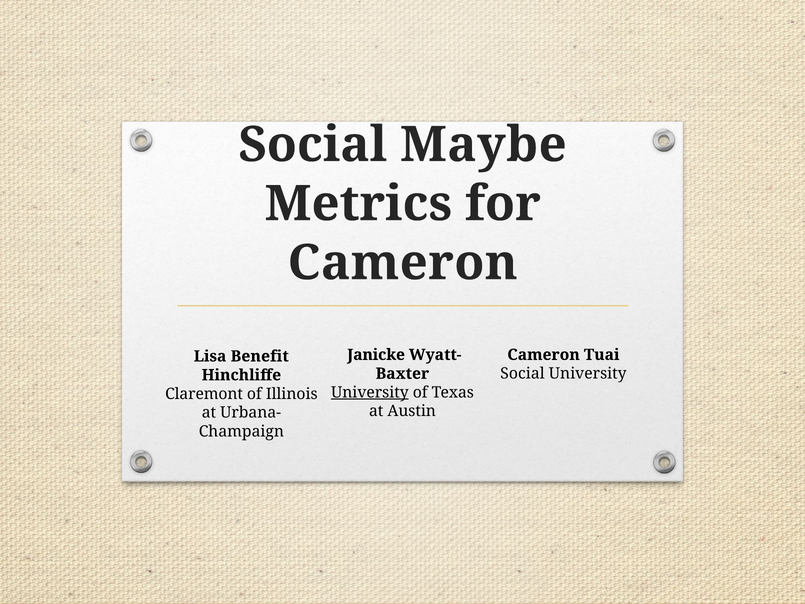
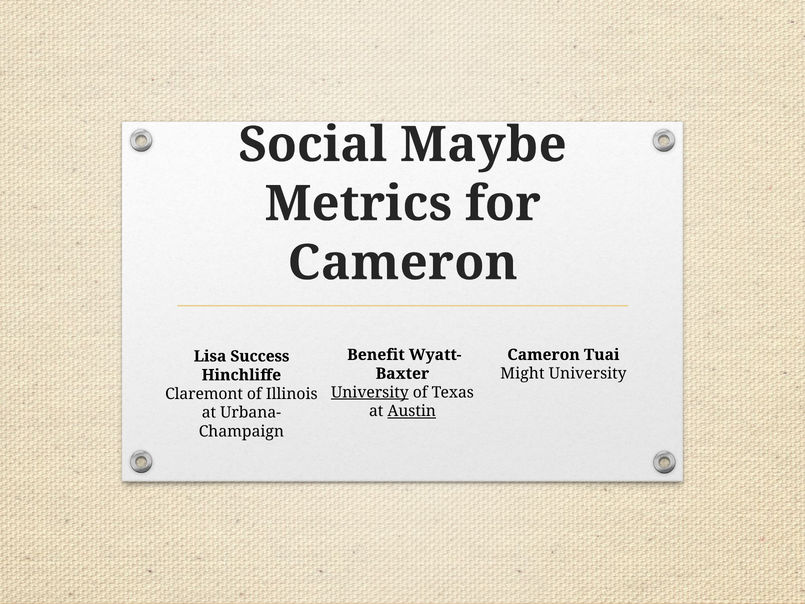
Janicke: Janicke -> Benefit (376, 355)
Benefit: Benefit -> Success (260, 356)
Social: Social -> Might (522, 373)
Austin underline: none -> present (412, 411)
